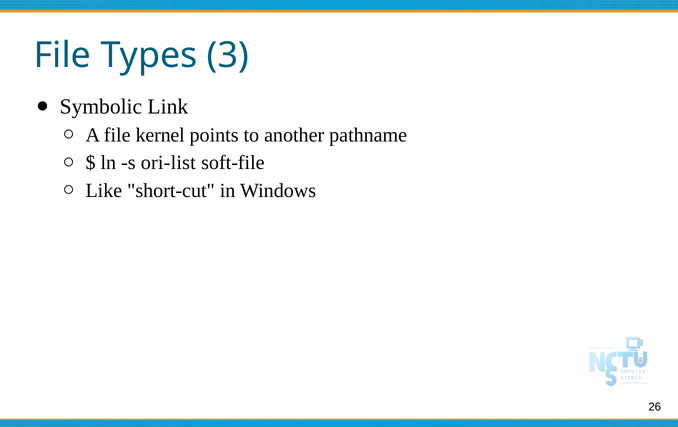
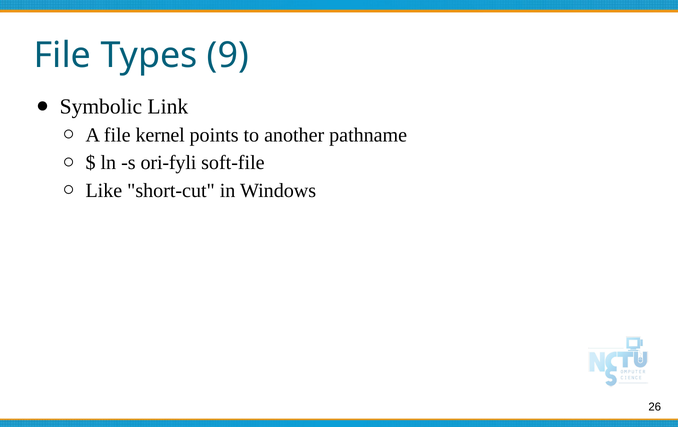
3: 3 -> 9 (228, 55)
ori-list: ori-list -> ori-fyli (168, 163)
